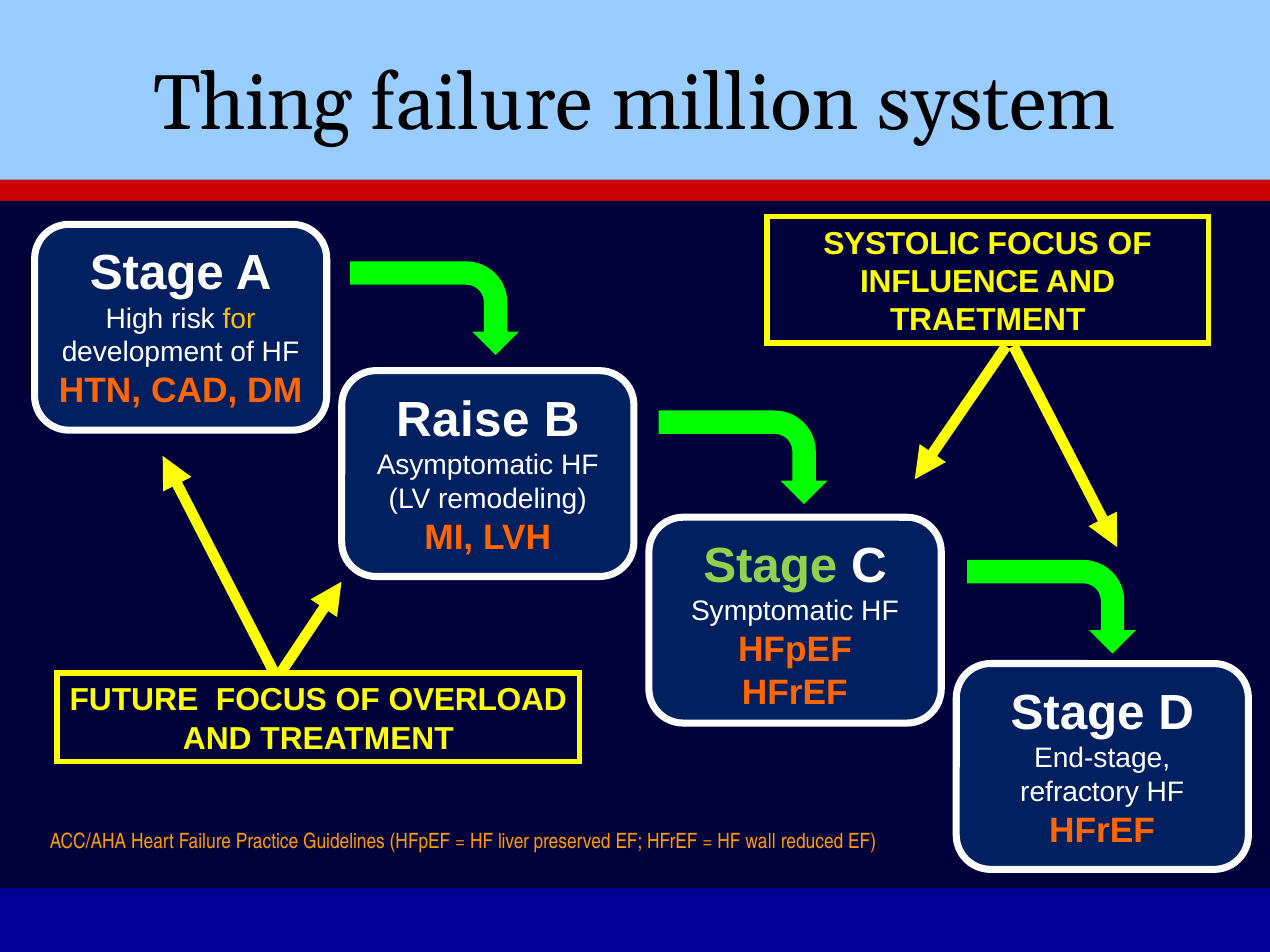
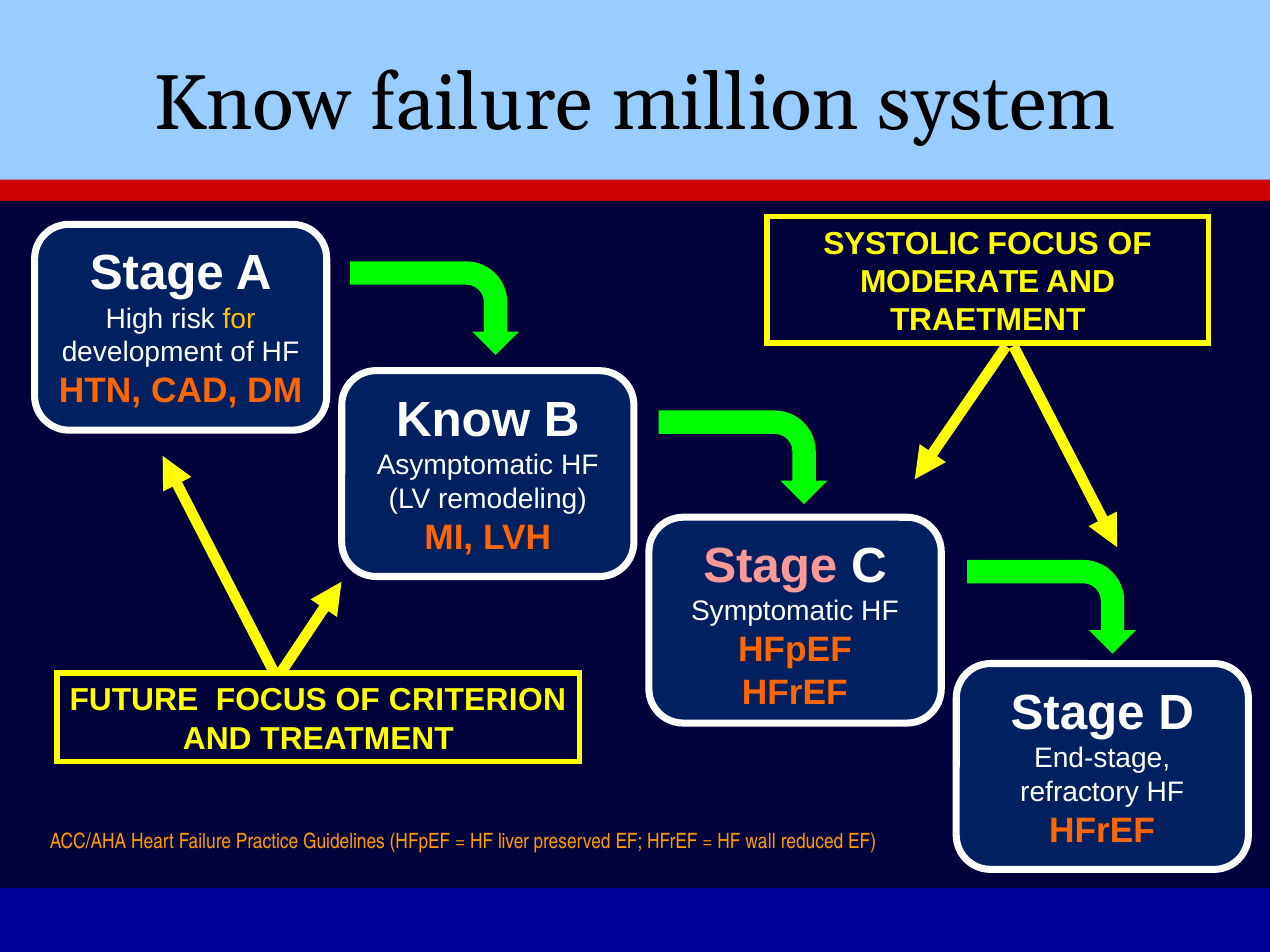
Thing: Thing -> Know (252, 104)
INFLUENCE: INFLUENCE -> MODERATE (950, 282)
Raise: Raise -> Know (463, 420)
Stage colour: light green -> pink (770, 567)
OVERLOAD: OVERLOAD -> CRITERION (477, 701)
